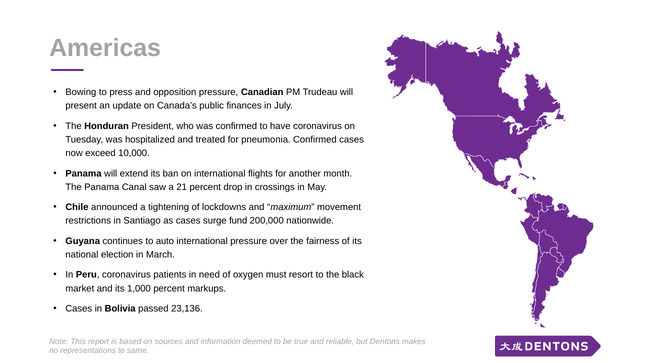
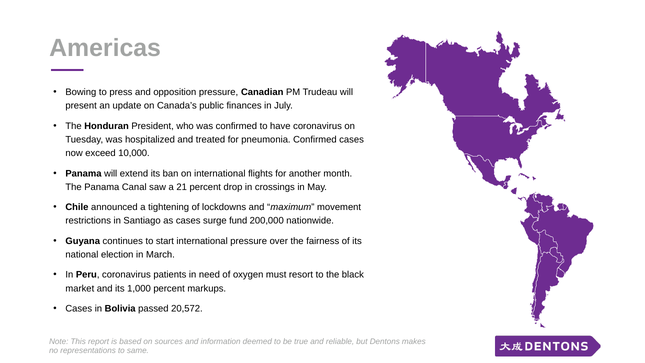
auto: auto -> start (165, 241)
23,136: 23,136 -> 20,572 (187, 309)
